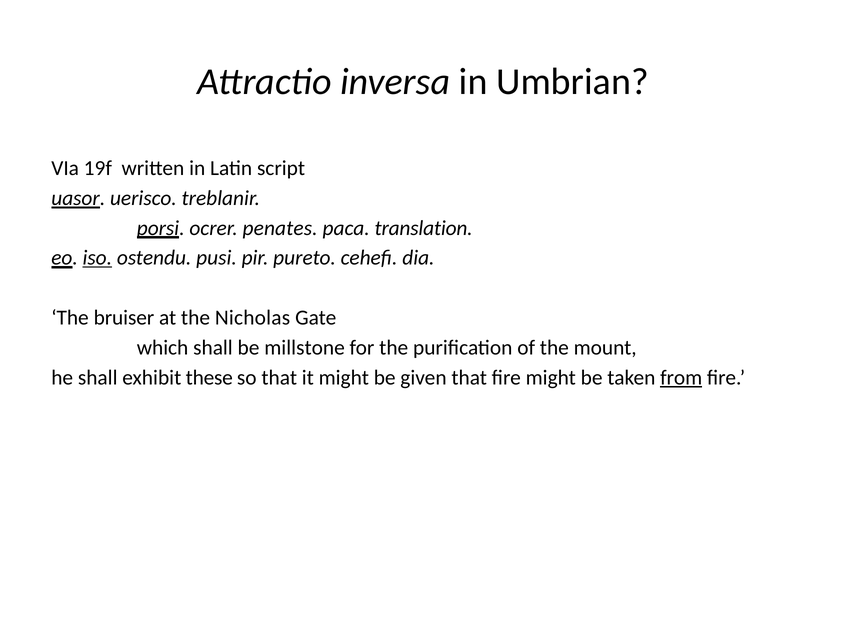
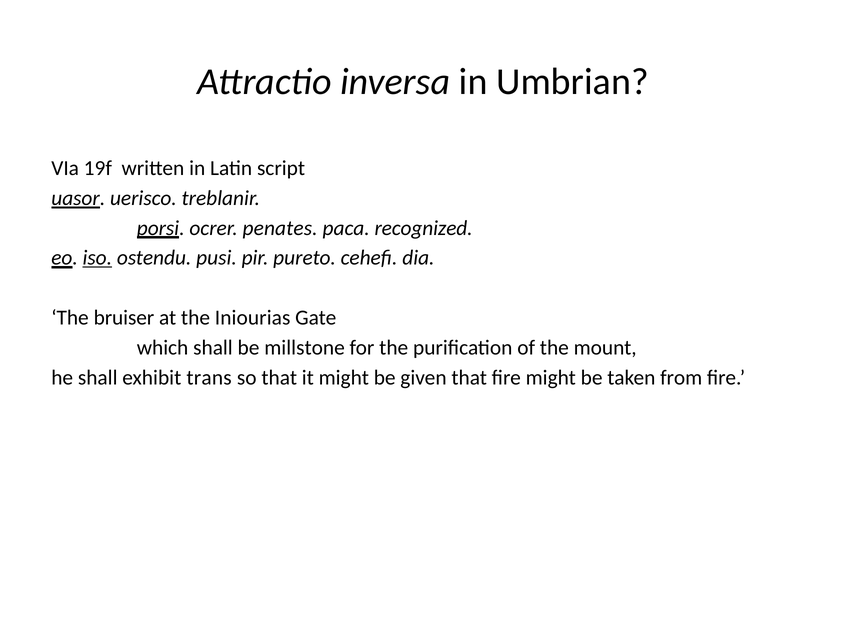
translation: translation -> recognized (424, 228)
Nicholas: Nicholas -> Iniourias (253, 318)
these: these -> trans (209, 378)
from underline: present -> none (681, 378)
